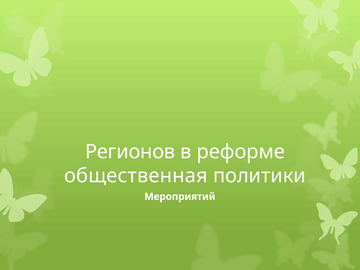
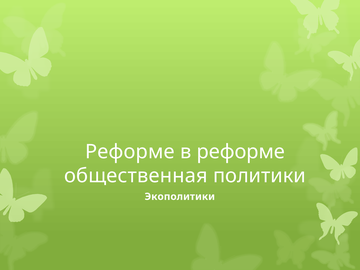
Регионов: Регионов -> Реформе (130, 152)
Мероприятий: Мероприятий -> Экополитики (180, 197)
